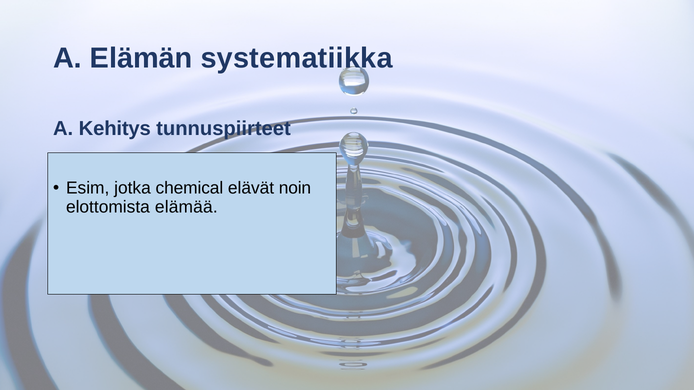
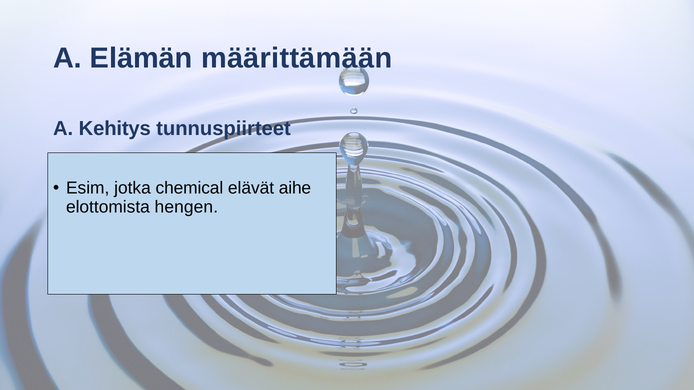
systematiikka: systematiikka -> määrittämään (297, 58)
noin: noin -> aihe (295, 188)
elämää: elämää -> hengen (186, 207)
